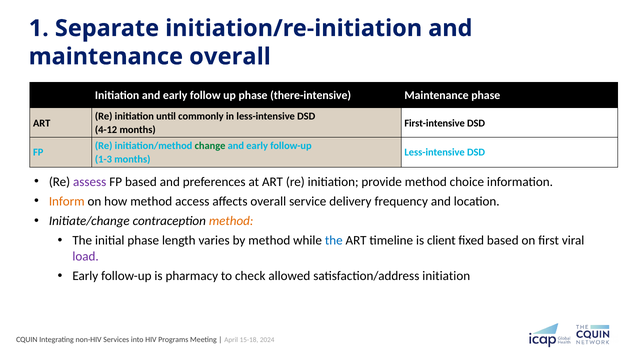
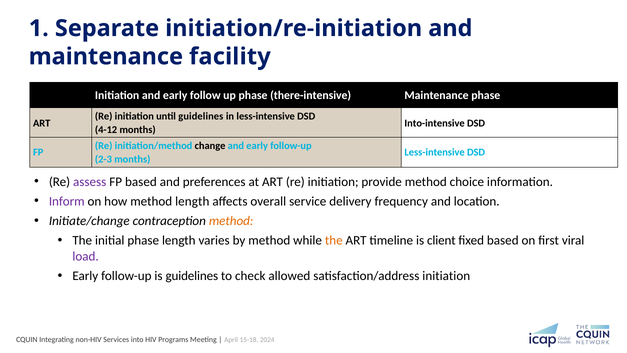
maintenance overall: overall -> facility (230, 57)
until commonly: commonly -> guidelines (201, 116)
First-intensive: First-intensive -> Into-intensive (435, 123)
change colour: green -> black (210, 146)
1-3: 1-3 -> 2-3 (103, 159)
Inform colour: orange -> purple (67, 201)
method access: access -> length (192, 201)
the colour: blue -> orange (334, 240)
is pharmacy: pharmacy -> guidelines (192, 276)
